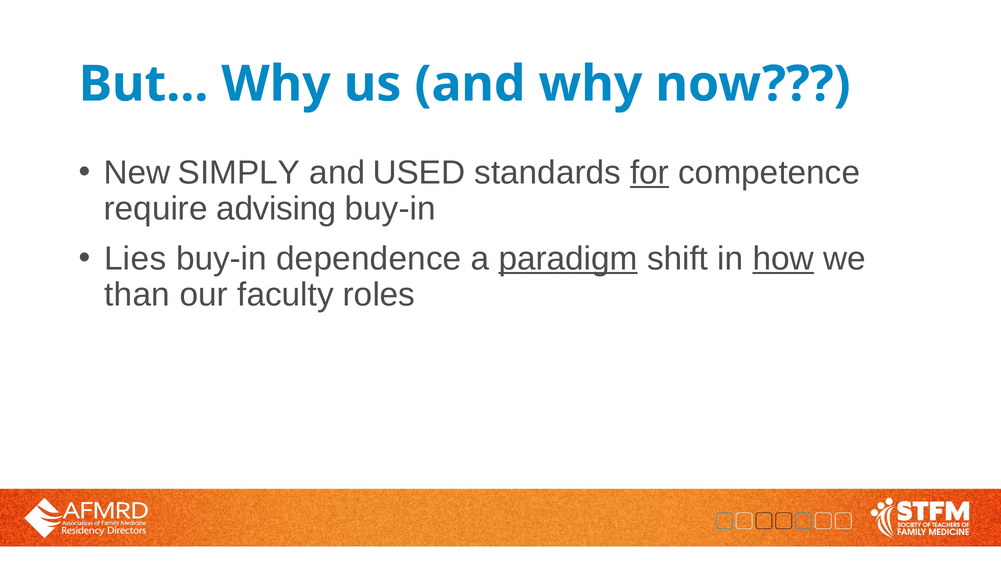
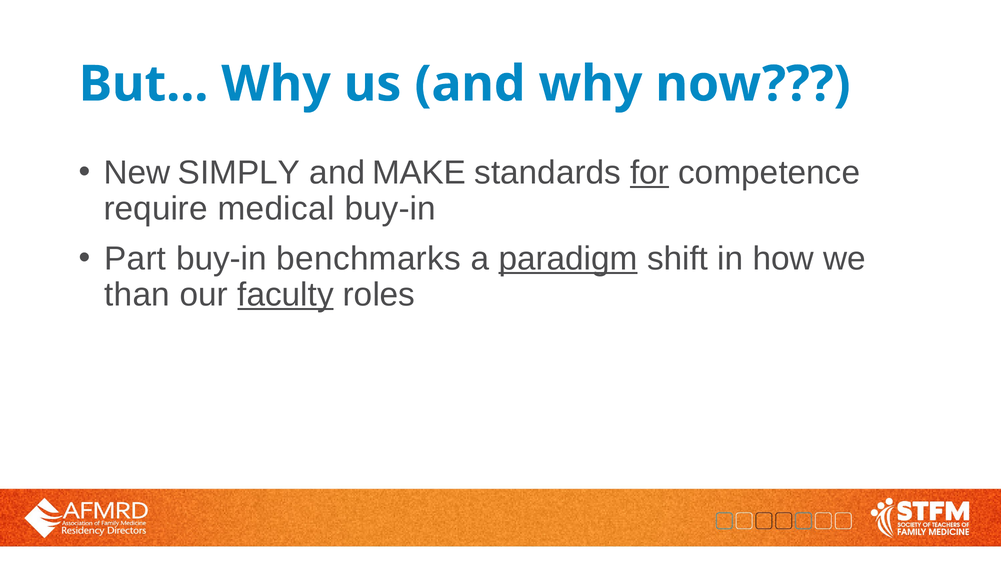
USED: USED -> MAKE (419, 173)
advising: advising -> medical (276, 209)
Lies: Lies -> Part (135, 259)
dependence: dependence -> benchmarks (369, 259)
how underline: present -> none (783, 259)
faculty underline: none -> present (285, 295)
